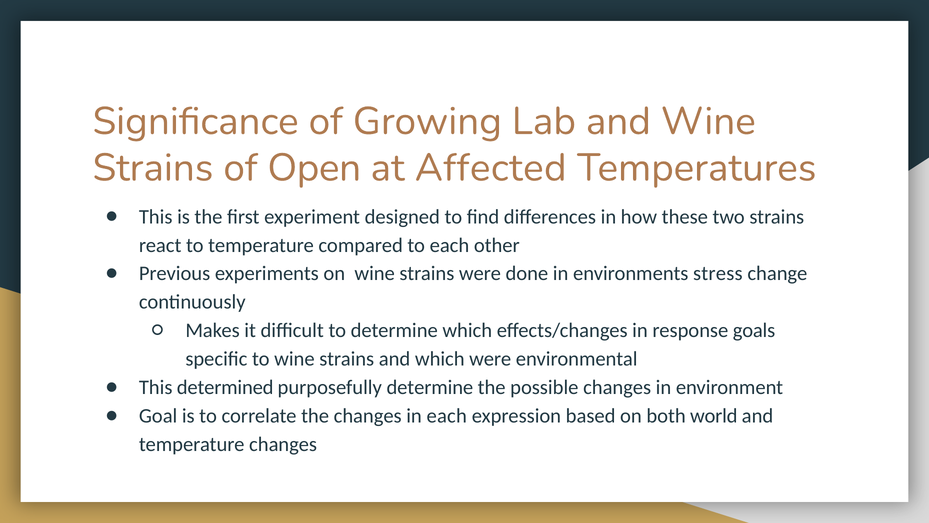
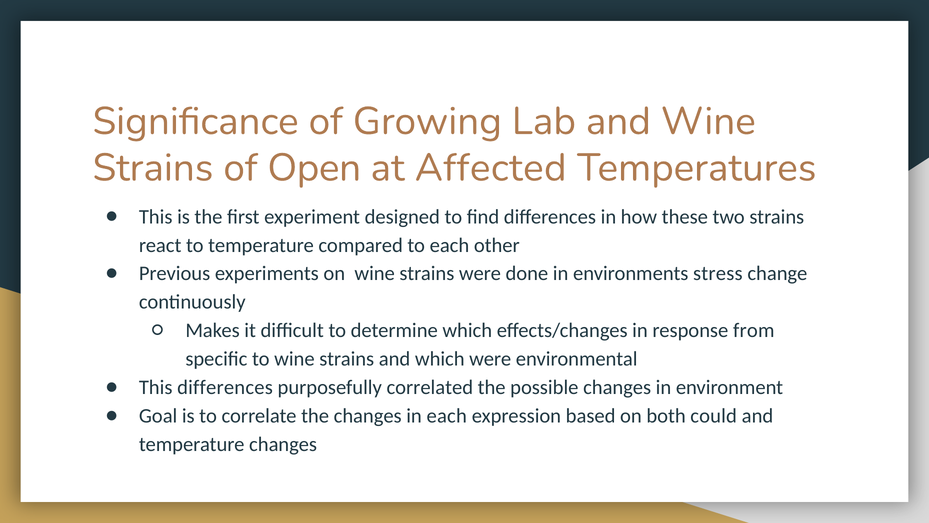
goals: goals -> from (754, 330)
This determined: determined -> differences (225, 387)
purposefully determine: determine -> correlated (430, 387)
world: world -> could (714, 416)
